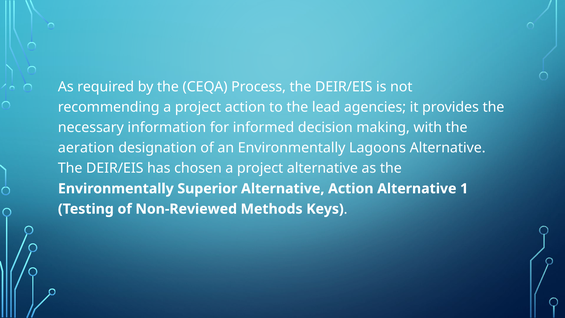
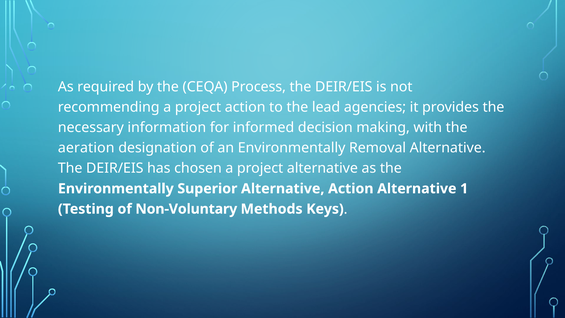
Lagoons: Lagoons -> Removal (378, 148)
Non-Reviewed: Non-Reviewed -> Non-Voluntary (186, 209)
